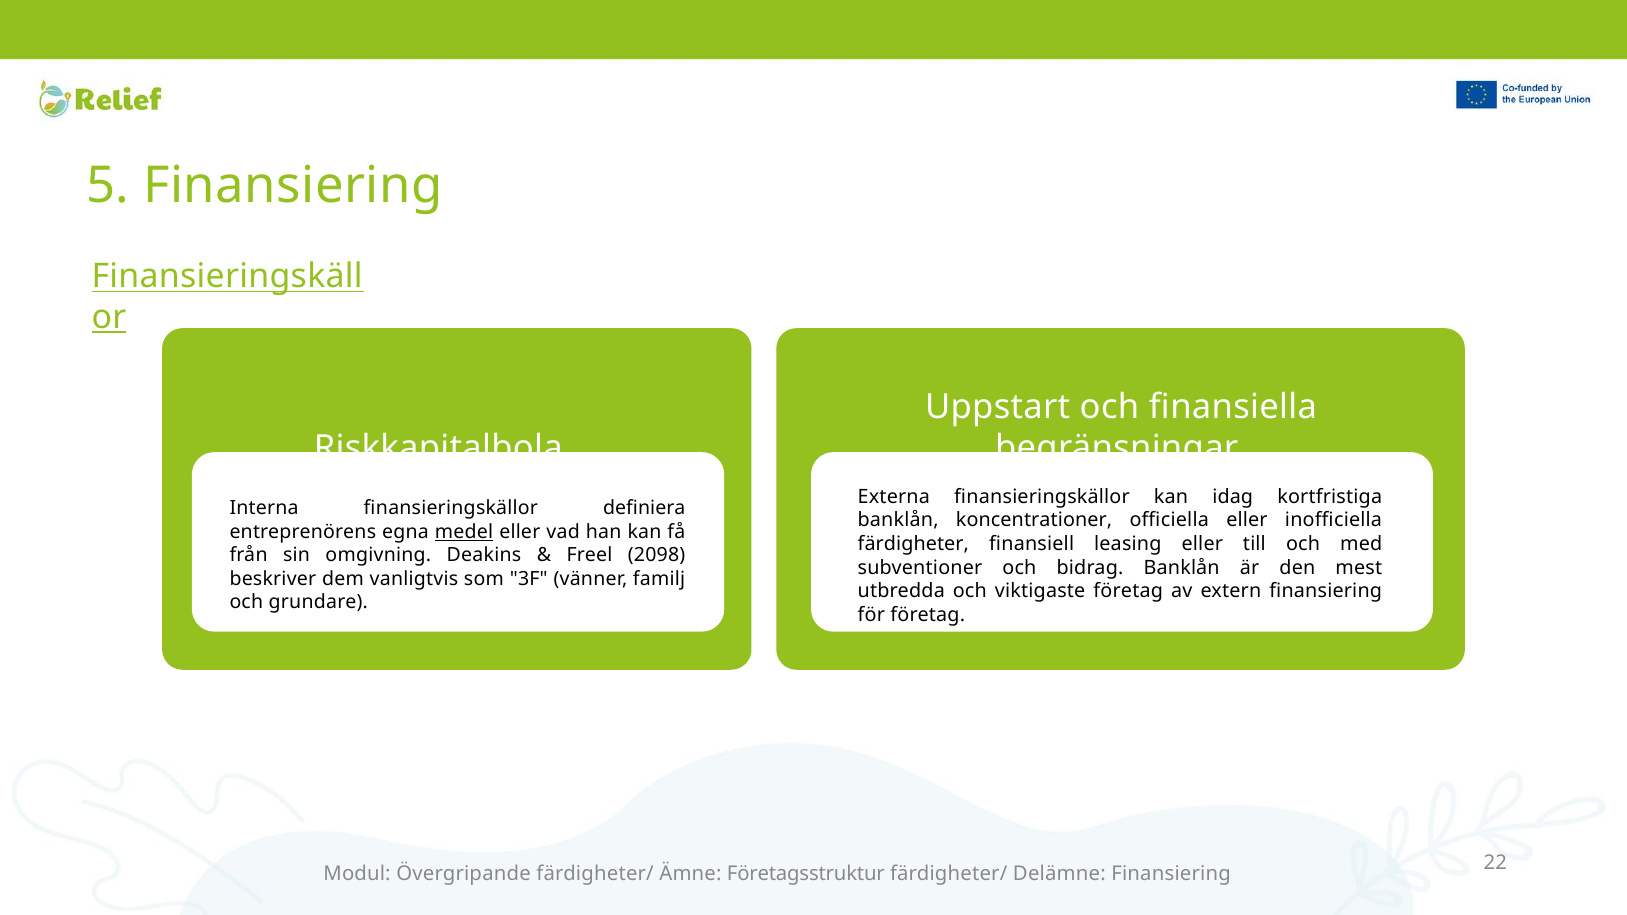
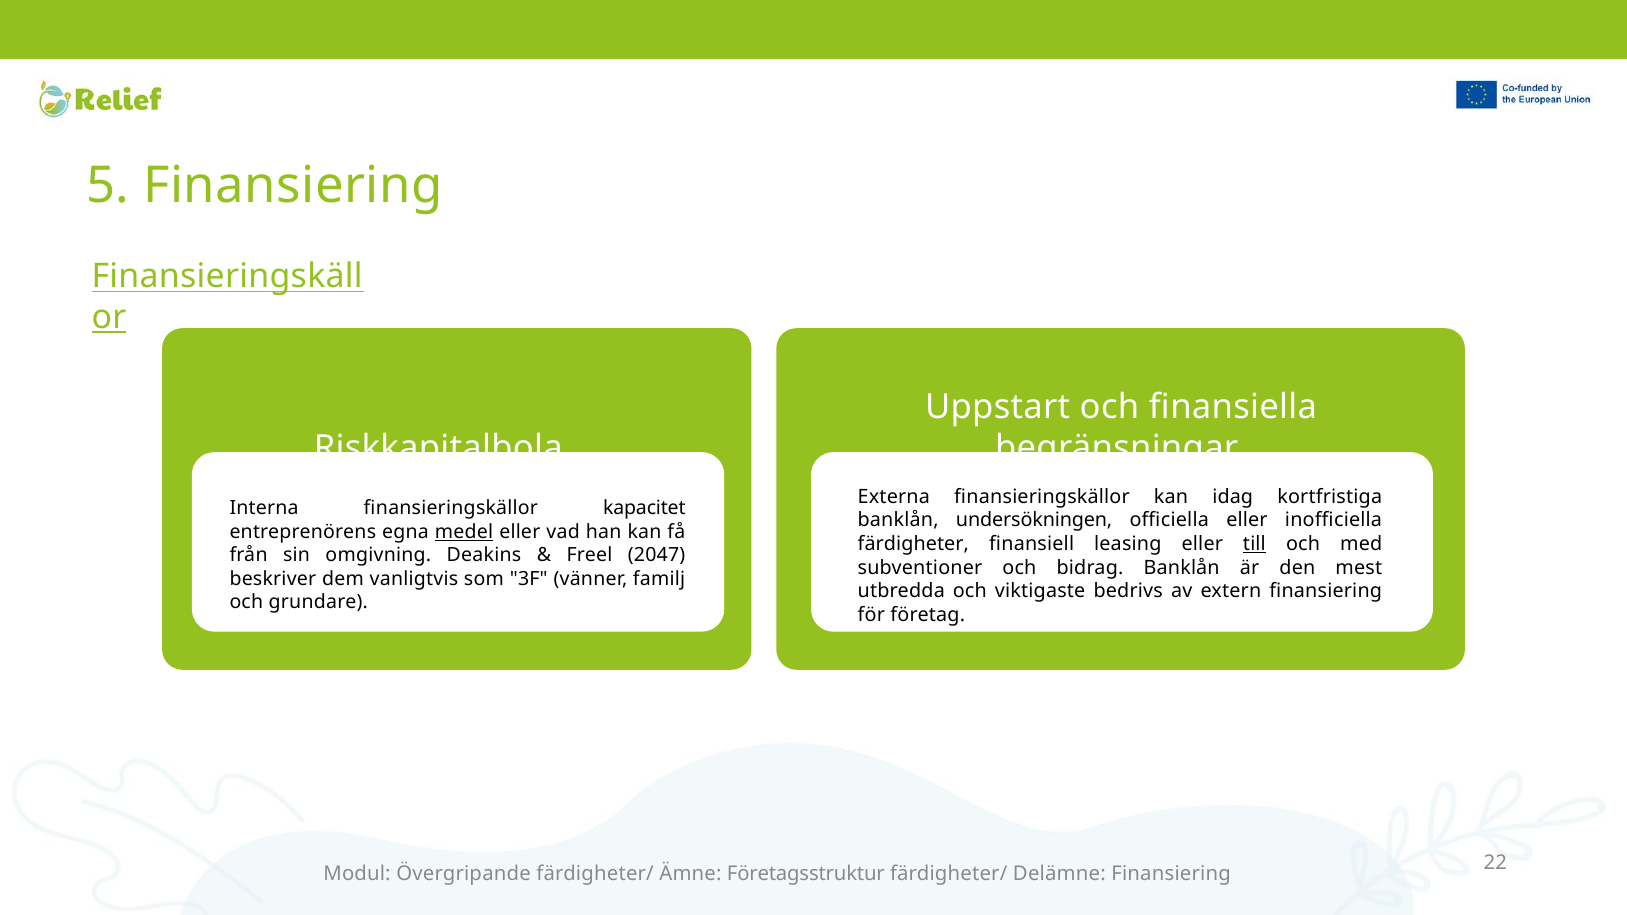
definiera: definiera -> kapacitet (644, 508)
koncentrationer: koncentrationer -> undersökningen (1034, 520)
till underline: none -> present (1254, 544)
2098: 2098 -> 2047 (657, 556)
viktigaste företag: företag -> bedrivs (1128, 591)
